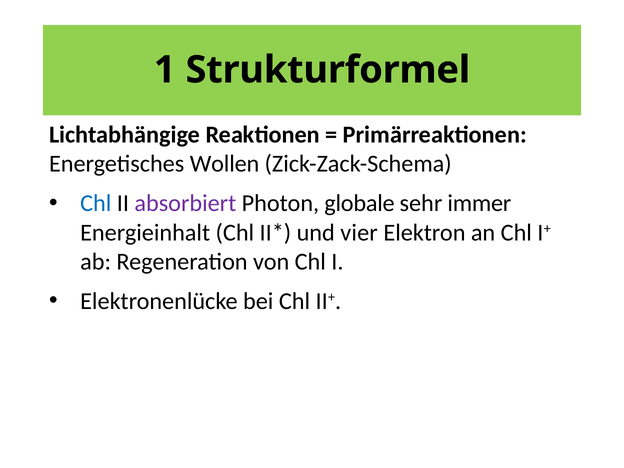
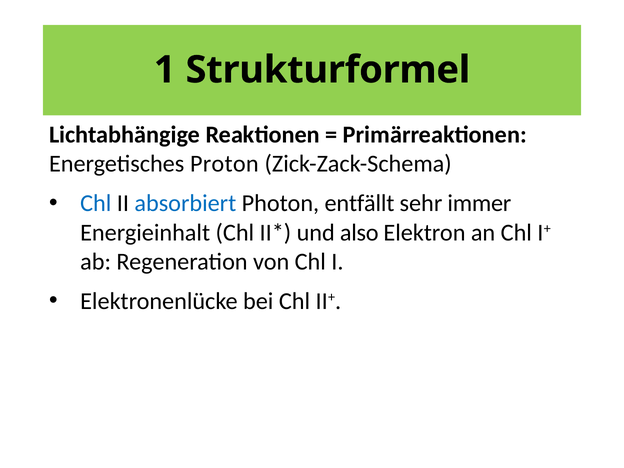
Wollen: Wollen -> Proton (224, 164)
absorbiert colour: purple -> blue (185, 203)
globale: globale -> entfällt (359, 203)
vier: vier -> also (359, 233)
